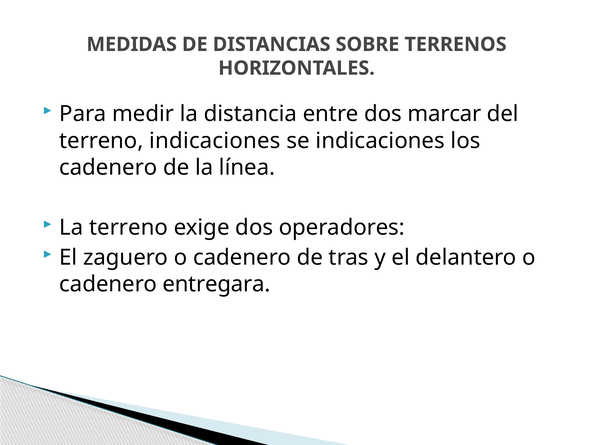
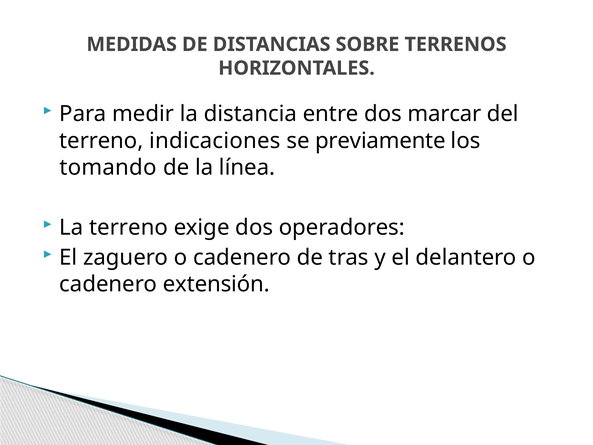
se indicaciones: indicaciones -> previamente (380, 141)
cadenero: cadenero -> tomando (108, 167)
entregara: entregara -> extensión (216, 284)
